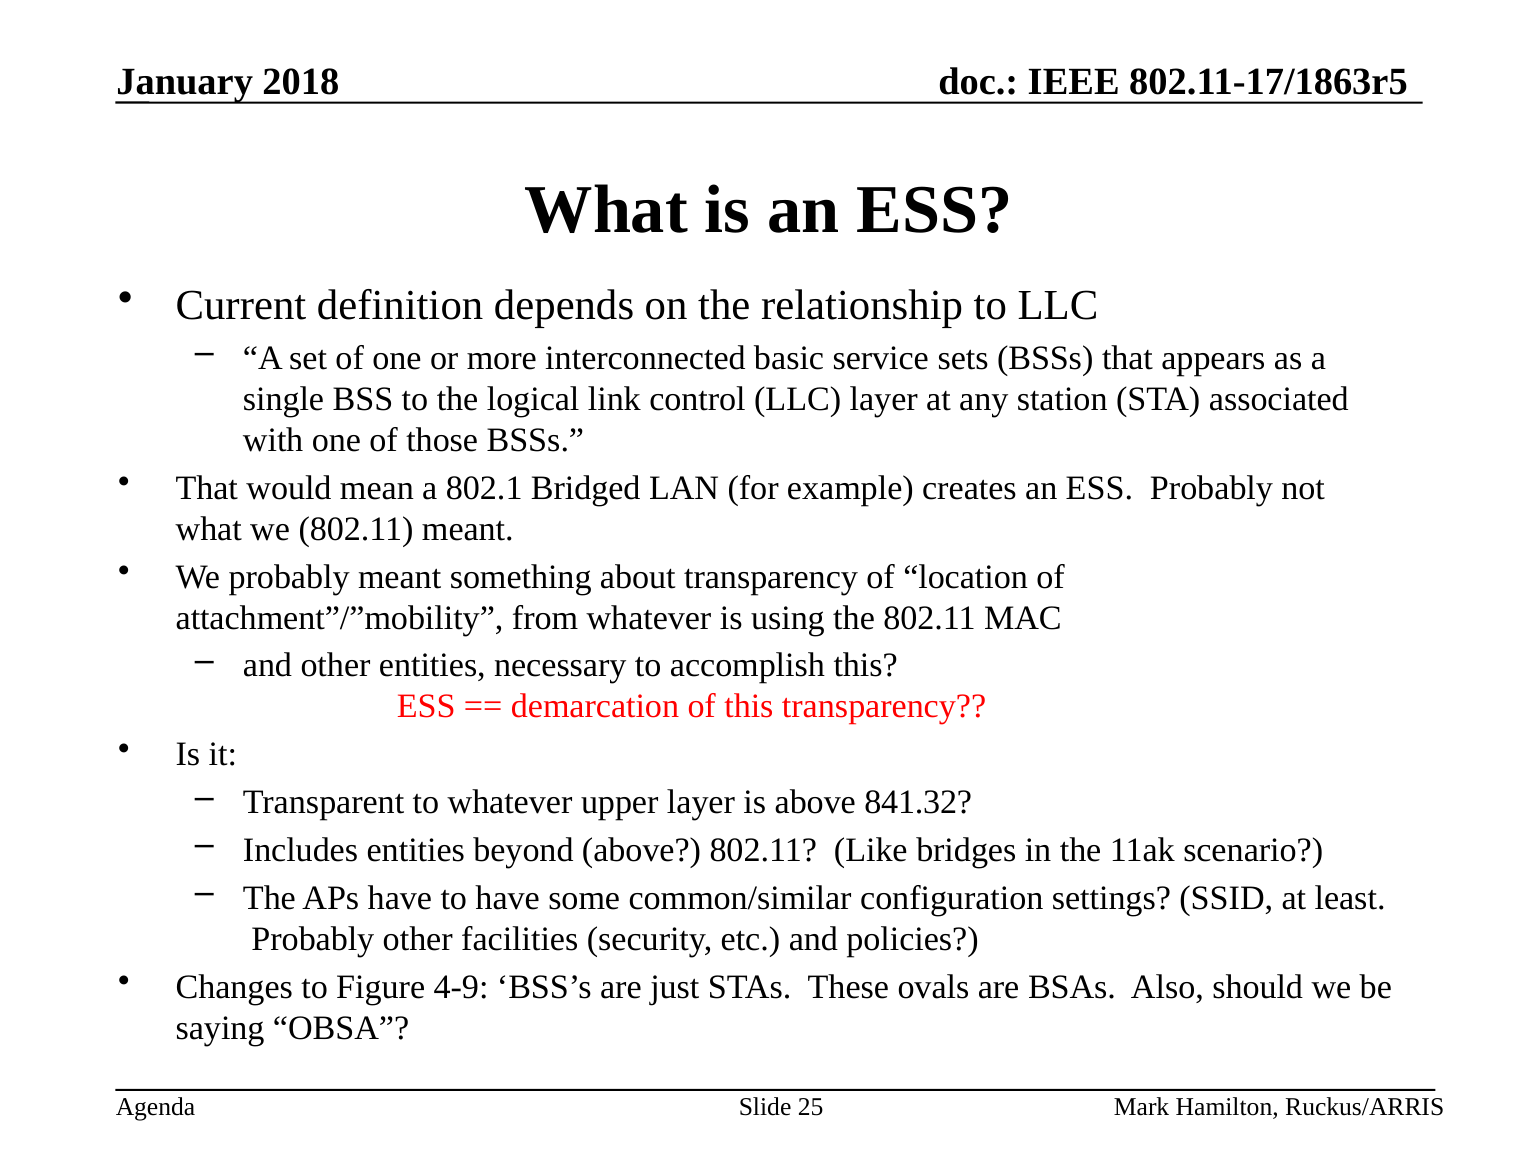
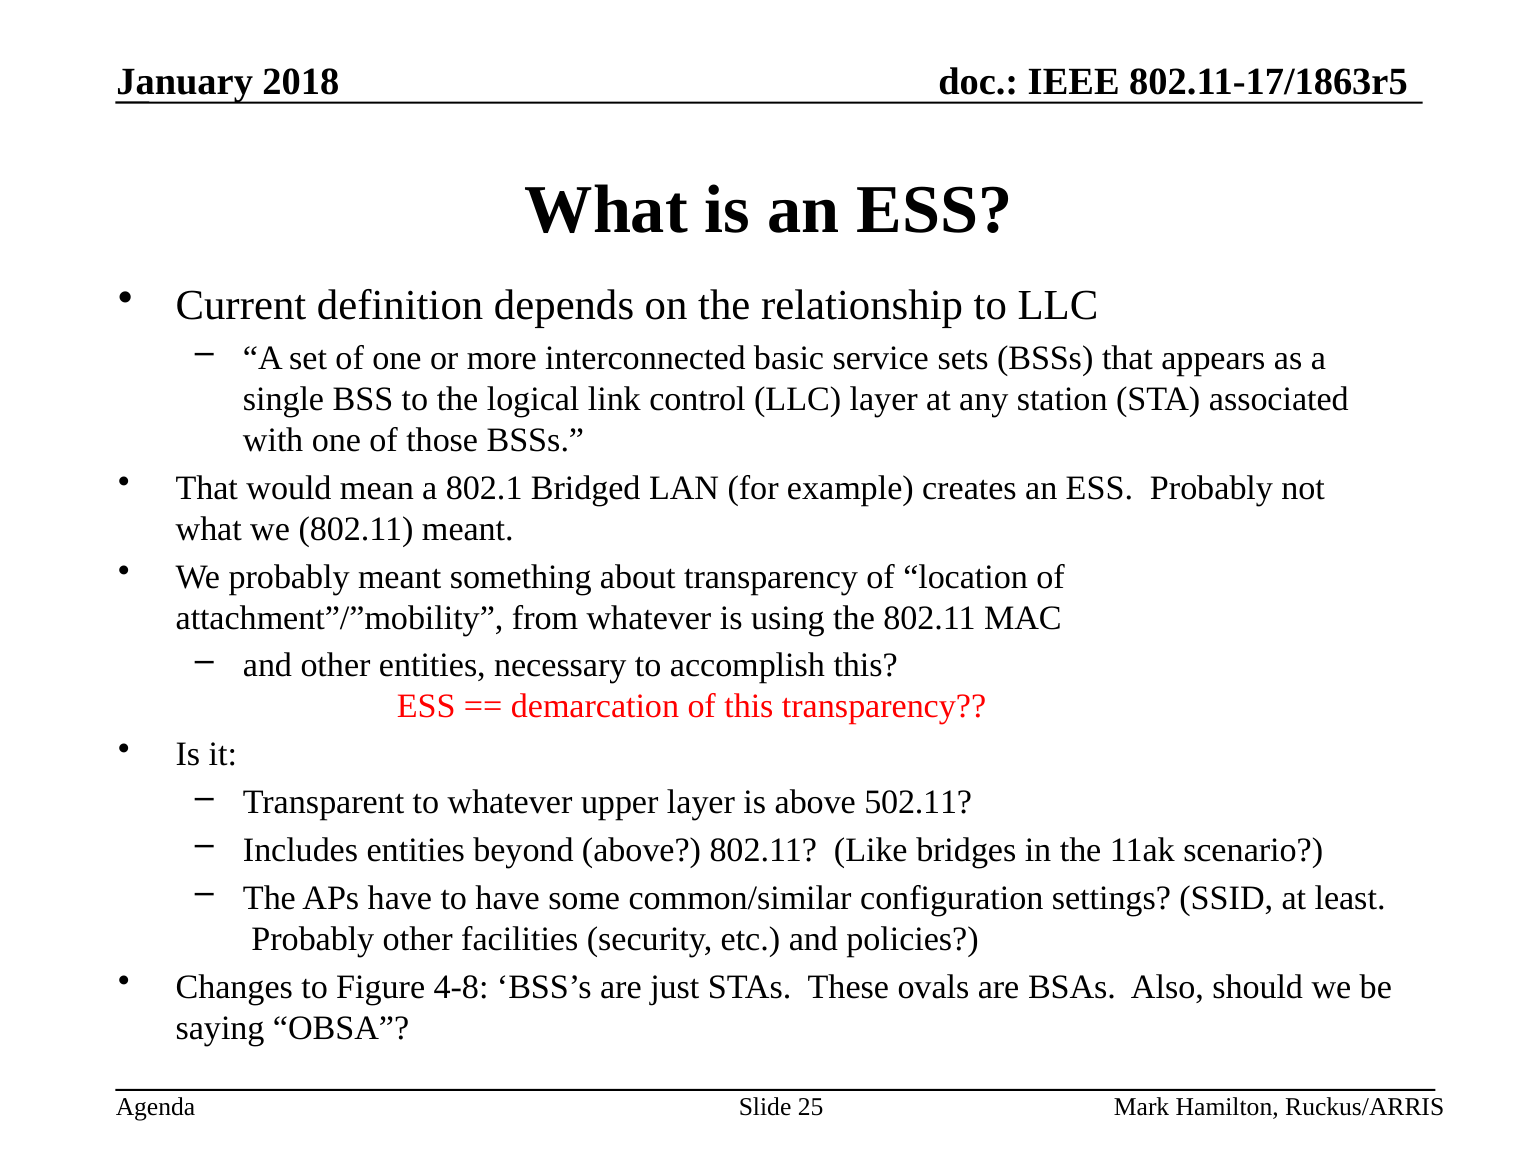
841.32: 841.32 -> 502.11 (918, 802)
4-9: 4-9 -> 4-8 (461, 987)
